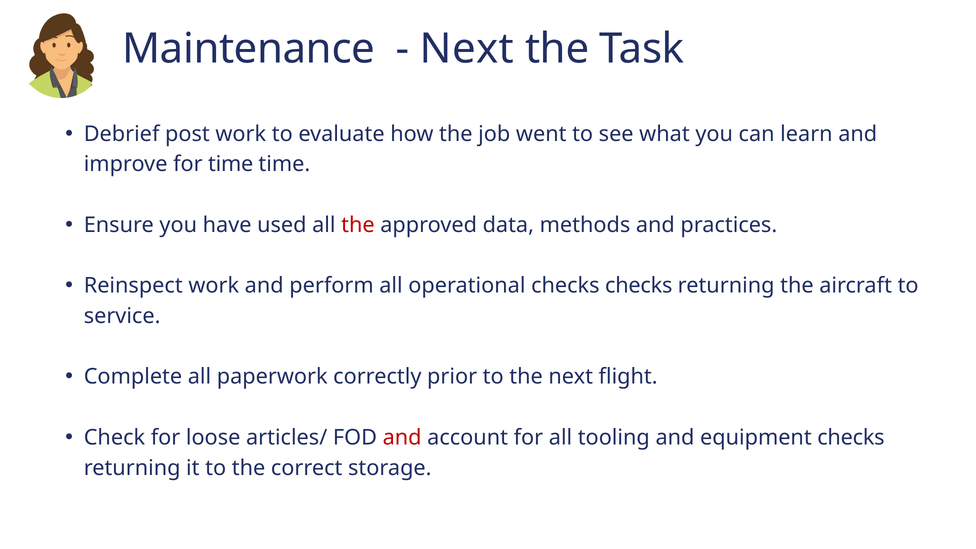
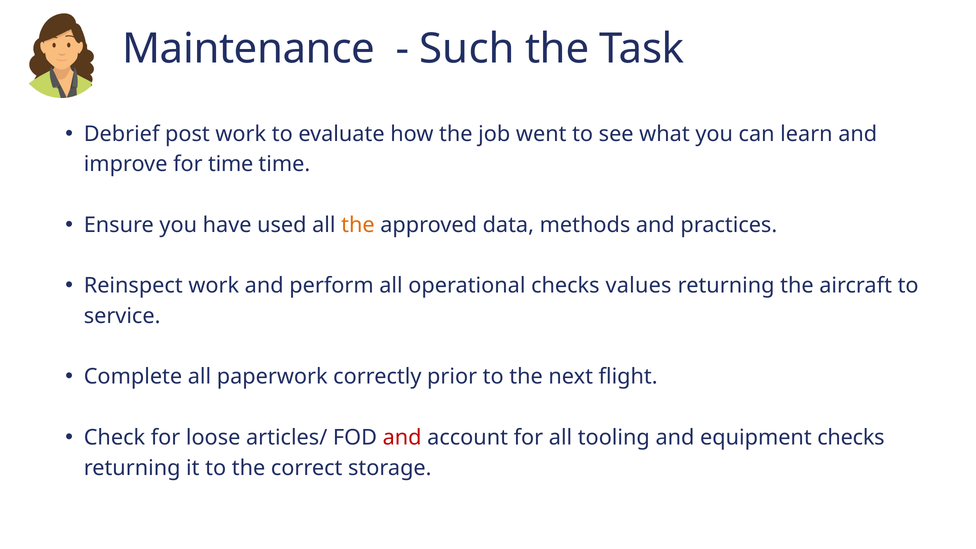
Next: Next -> Such (467, 49)
the colour: red -> orange (358, 225)
checks checks: checks -> values (639, 286)
